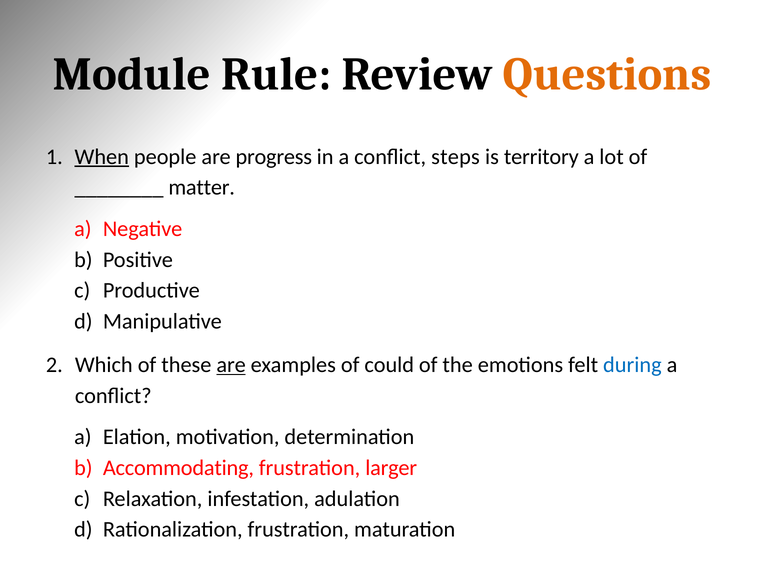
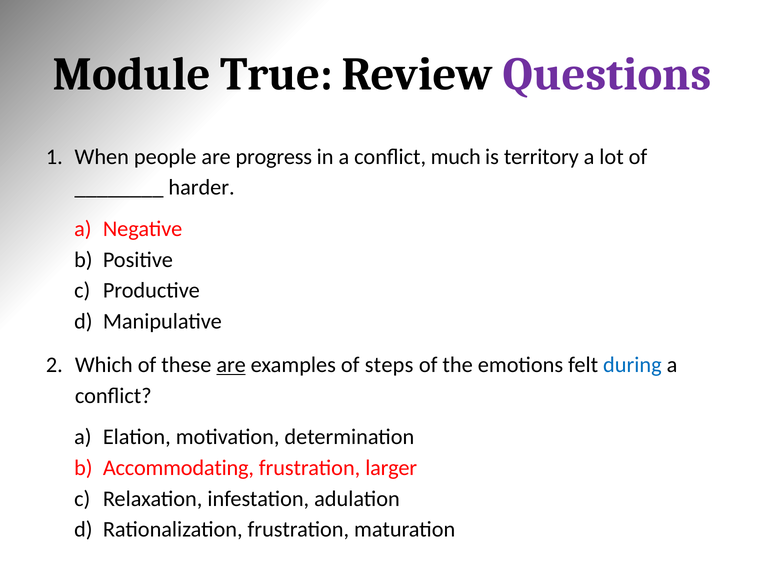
Rule: Rule -> True (277, 74)
Questions colour: orange -> purple (607, 74)
When underline: present -> none (102, 157)
steps: steps -> much (456, 157)
matter: matter -> harder (202, 187)
could: could -> steps (389, 365)
